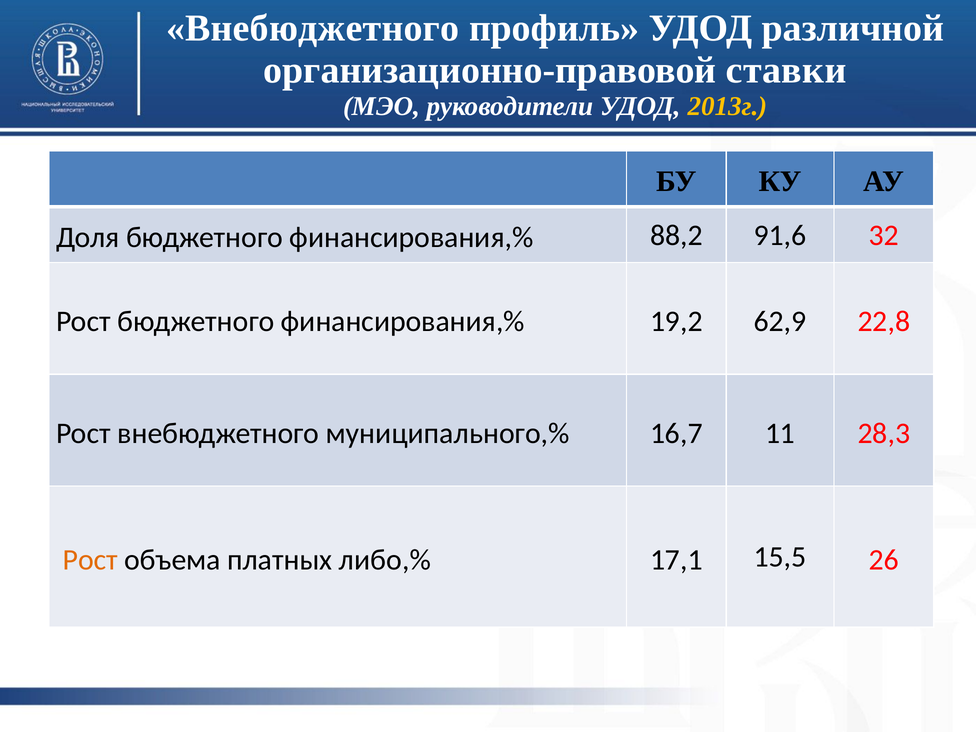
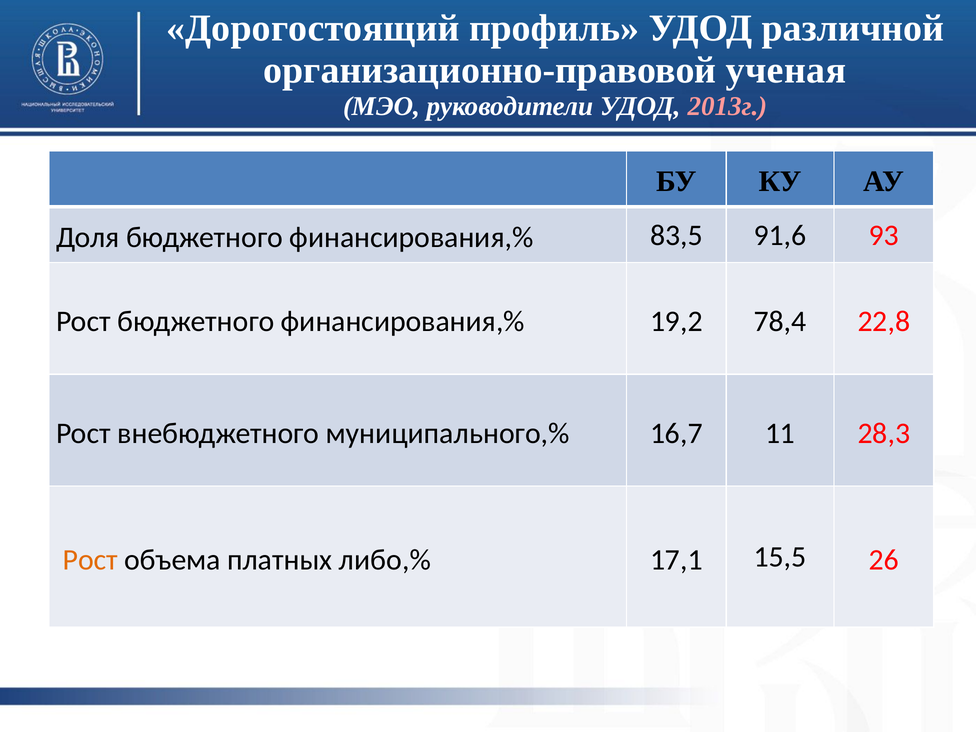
Внебюджетного: Внебюджетного -> Дорогостоящий (313, 28)
ставки: ставки -> ученая (786, 70)
2013г colour: yellow -> pink (727, 106)
88,2: 88,2 -> 83,5 (676, 235)
32: 32 -> 93 (884, 235)
62,9: 62,9 -> 78,4 (780, 321)
